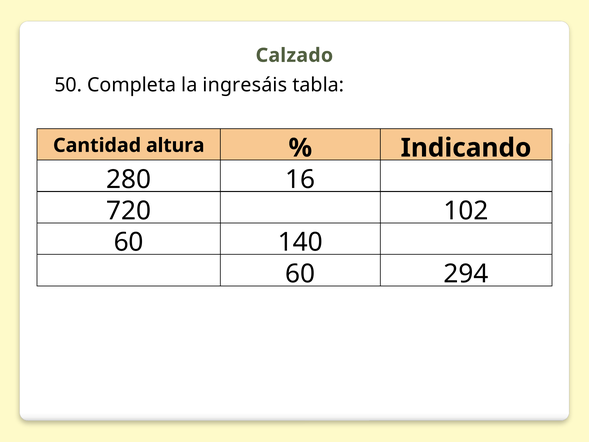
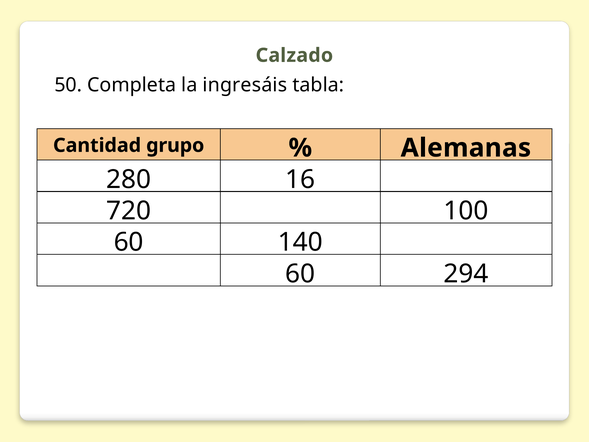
altura: altura -> grupo (175, 145)
Indicando: Indicando -> Alemanas (466, 148)
102: 102 -> 100 (466, 211)
